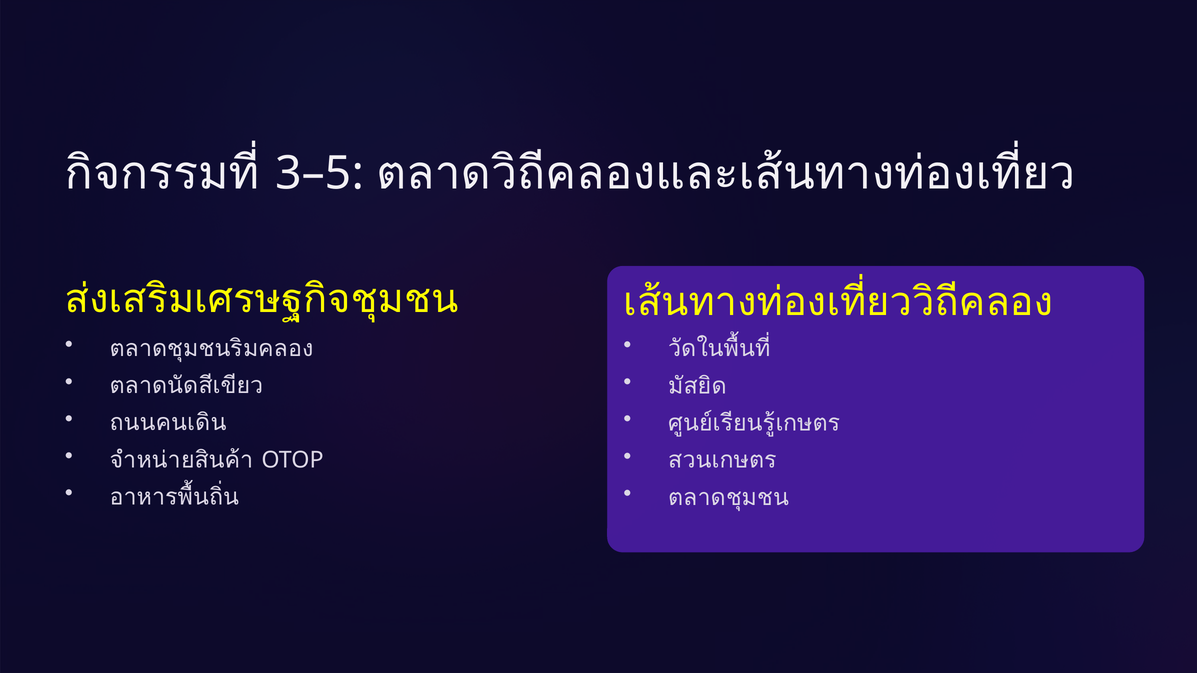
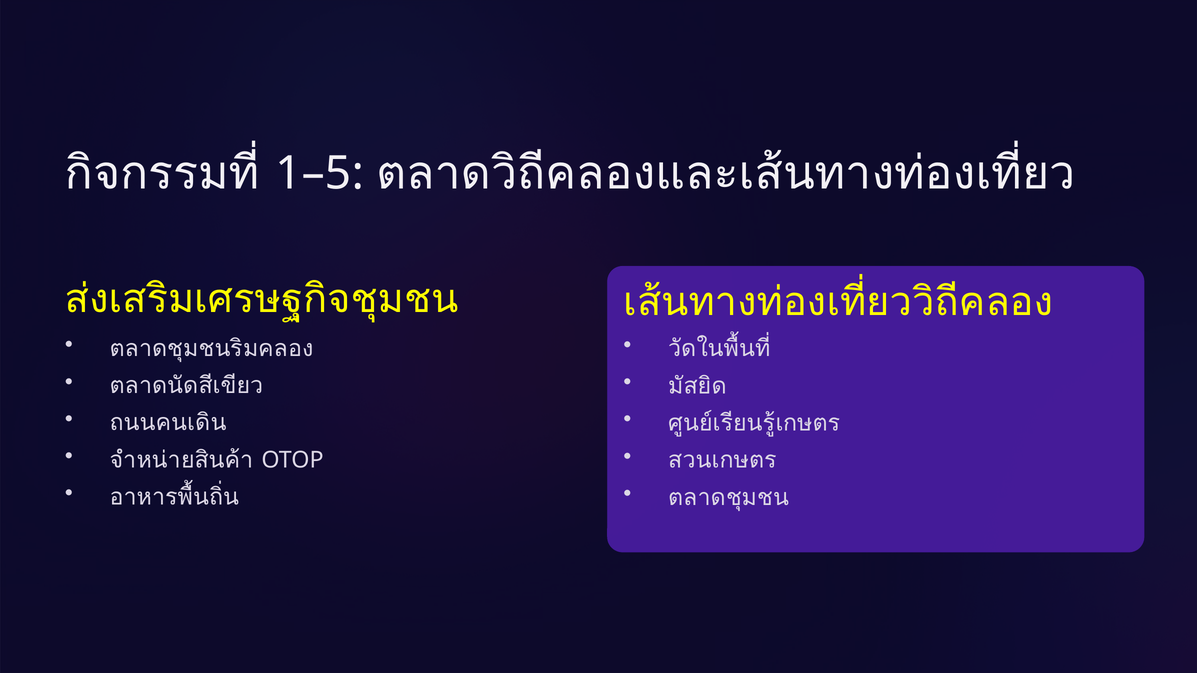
3–5: 3–5 -> 1–5 (320, 174)
